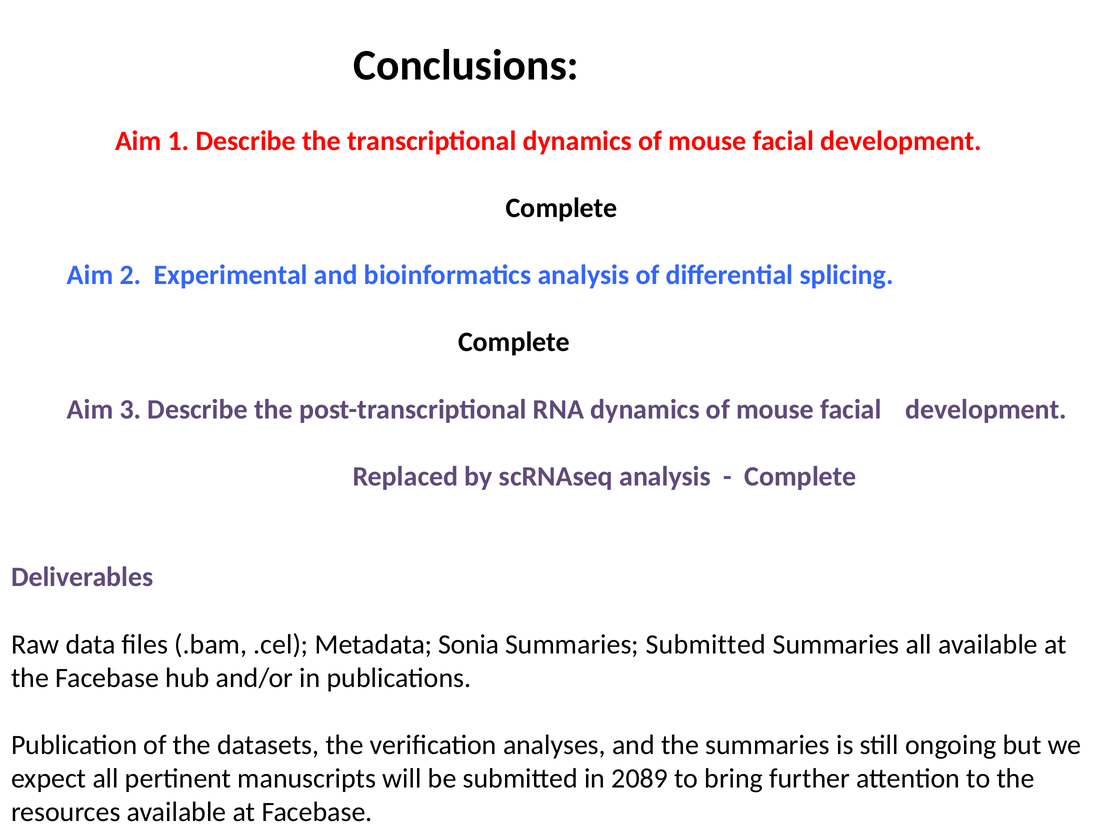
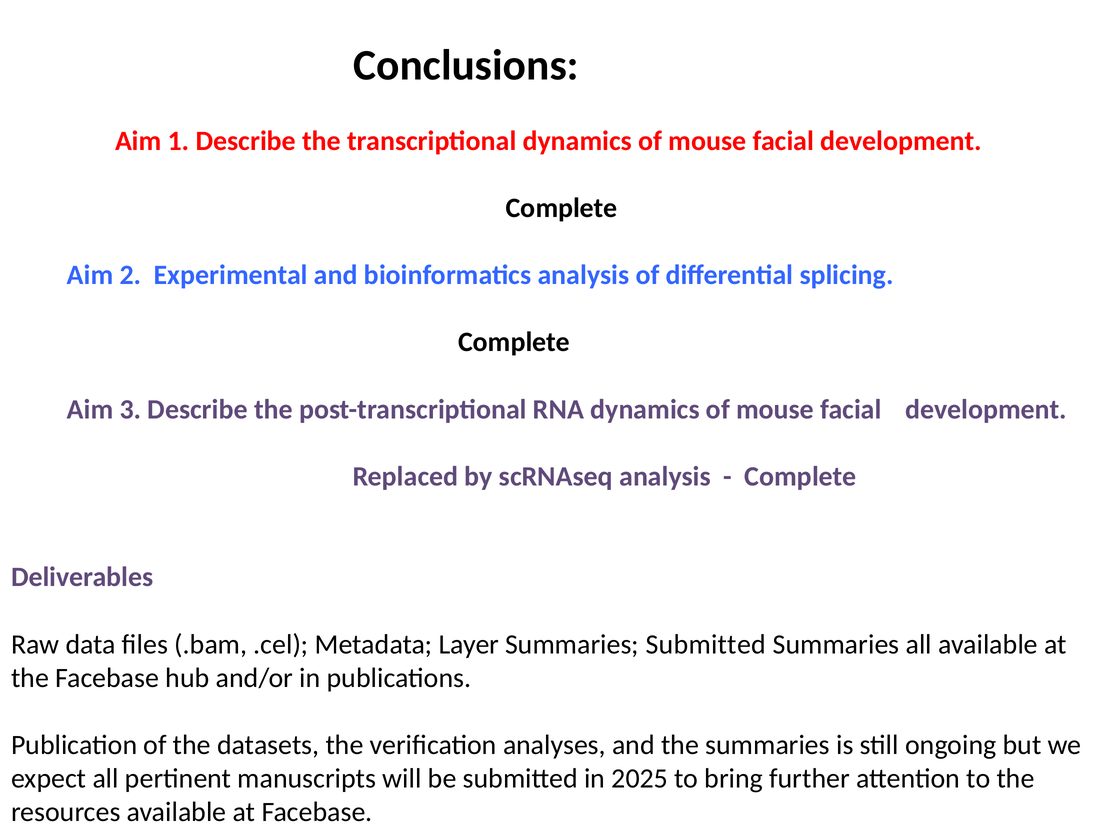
Sonia: Sonia -> Layer (469, 644)
2089: 2089 -> 2025 (640, 778)
